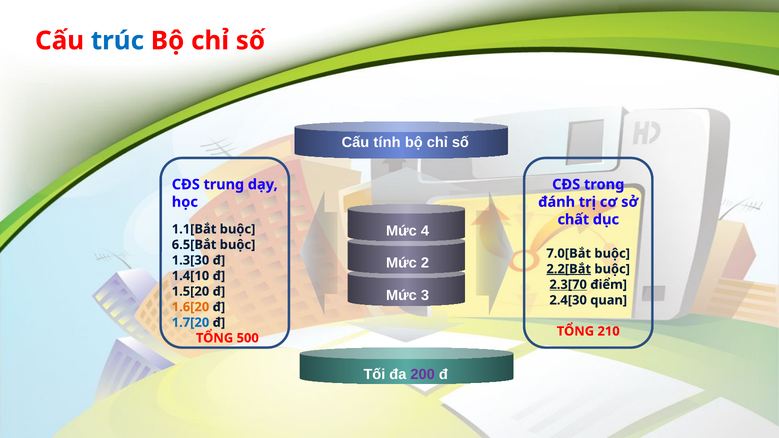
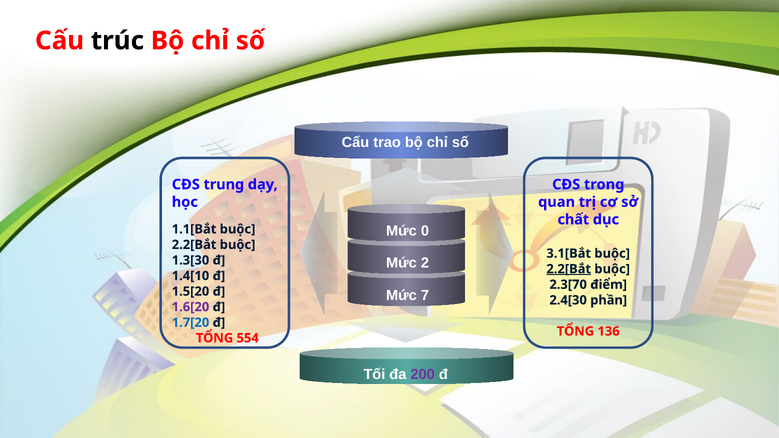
trúc colour: blue -> black (117, 41)
tính: tính -> trao (387, 142)
đánh: đánh -> quan (557, 202)
4: 4 -> 0 (425, 231)
6.5[Bắt: 6.5[Bắt -> 2.2[Bắt (194, 245)
7.0[Bắt: 7.0[Bắt -> 3.1[Bắt (569, 254)
2.3[70 underline: present -> none (568, 285)
3: 3 -> 7 (425, 296)
quan: quan -> phần (609, 300)
1.6[20 colour: orange -> purple (190, 307)
210: 210 -> 136 (609, 331)
500: 500 -> 554 (248, 338)
